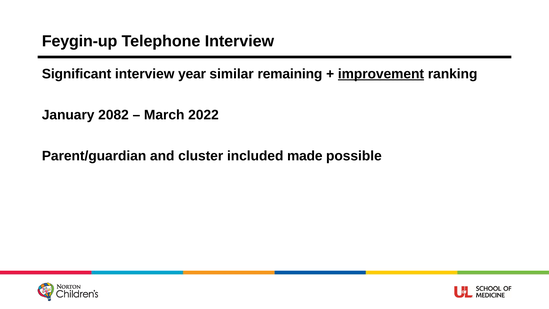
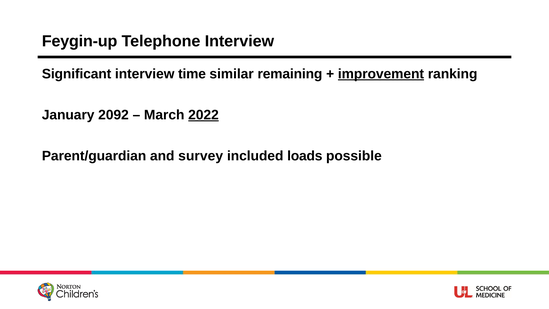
year: year -> time (192, 74)
2082: 2082 -> 2092 (114, 115)
2022 underline: none -> present (204, 115)
cluster: cluster -> survey (201, 156)
made: made -> loads (305, 156)
